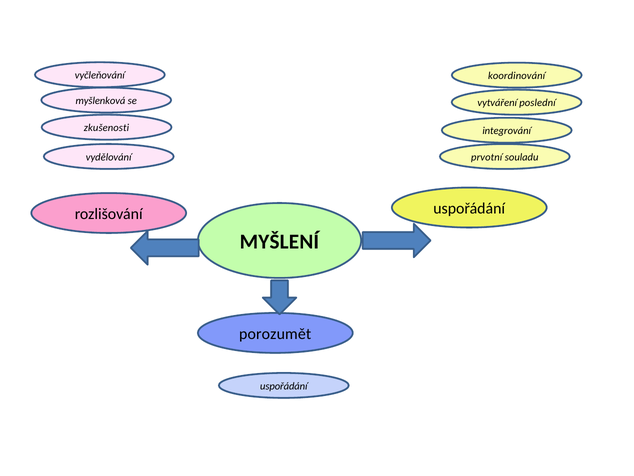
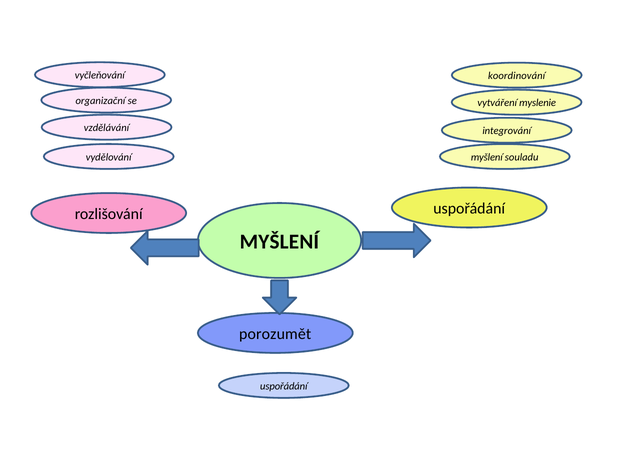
myšlenková: myšlenková -> organizační (100, 101)
poslední: poslední -> myslenie (538, 103)
zkušenosti: zkušenosti -> vzdělávání (106, 128)
prvotní: prvotní -> myšlení (487, 157)
